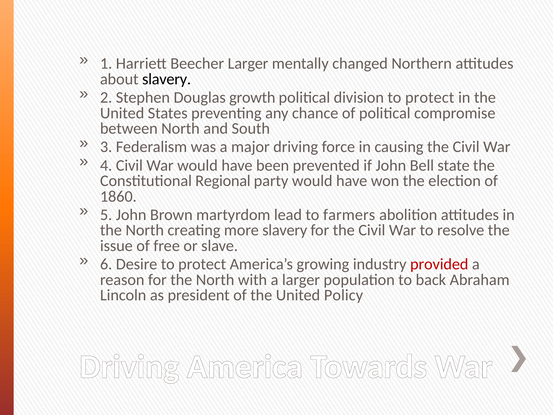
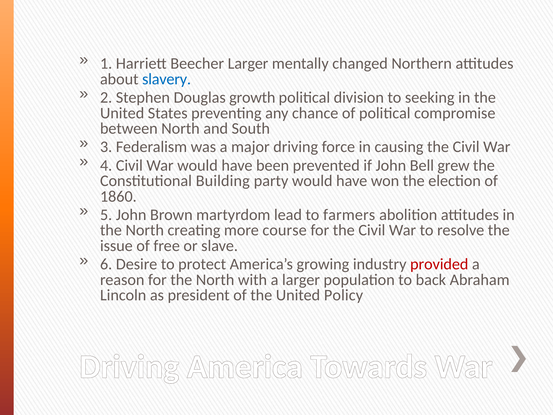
slavery colour: black -> blue (167, 79)
division to protect: protect -> seeking (430, 98)
state: state -> grew (454, 165)
Regional: Regional -> Building (223, 181)
more slavery: slavery -> course (285, 230)
